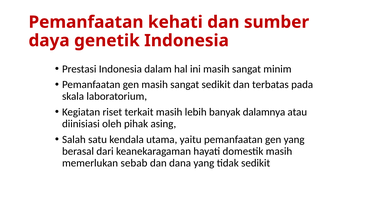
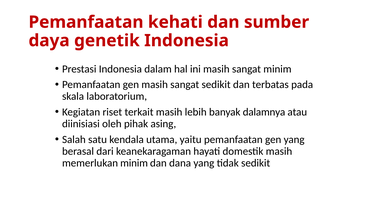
memerlukan sebab: sebab -> minim (134, 163)
